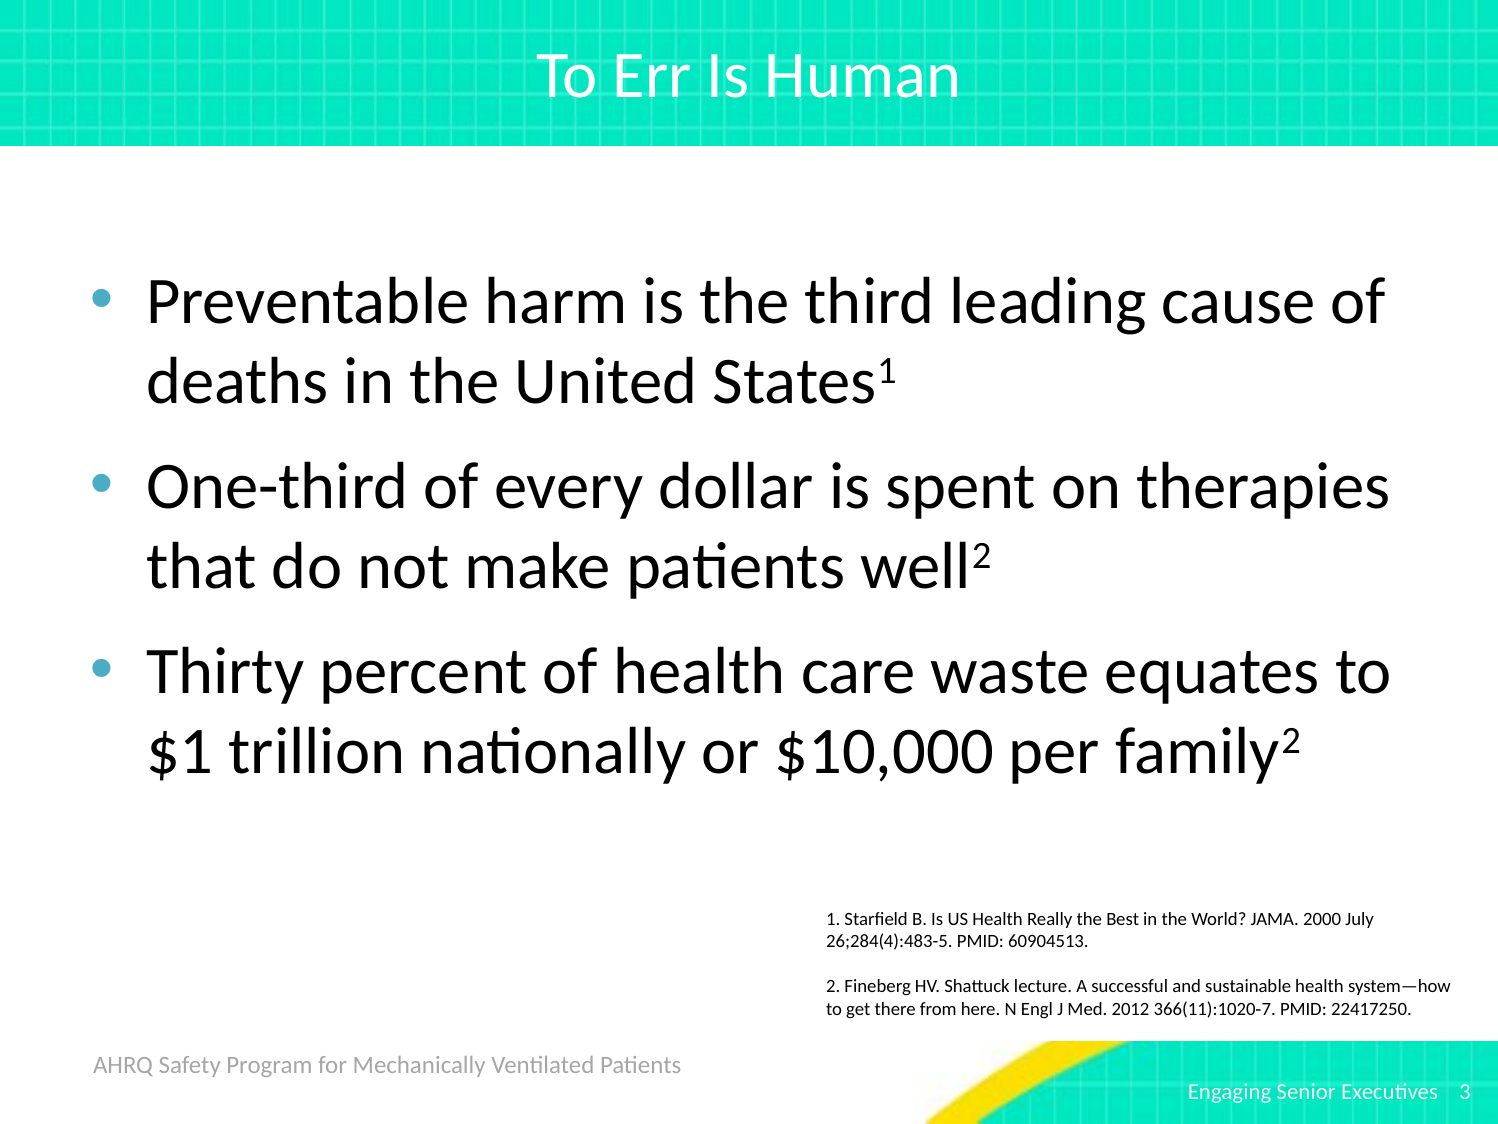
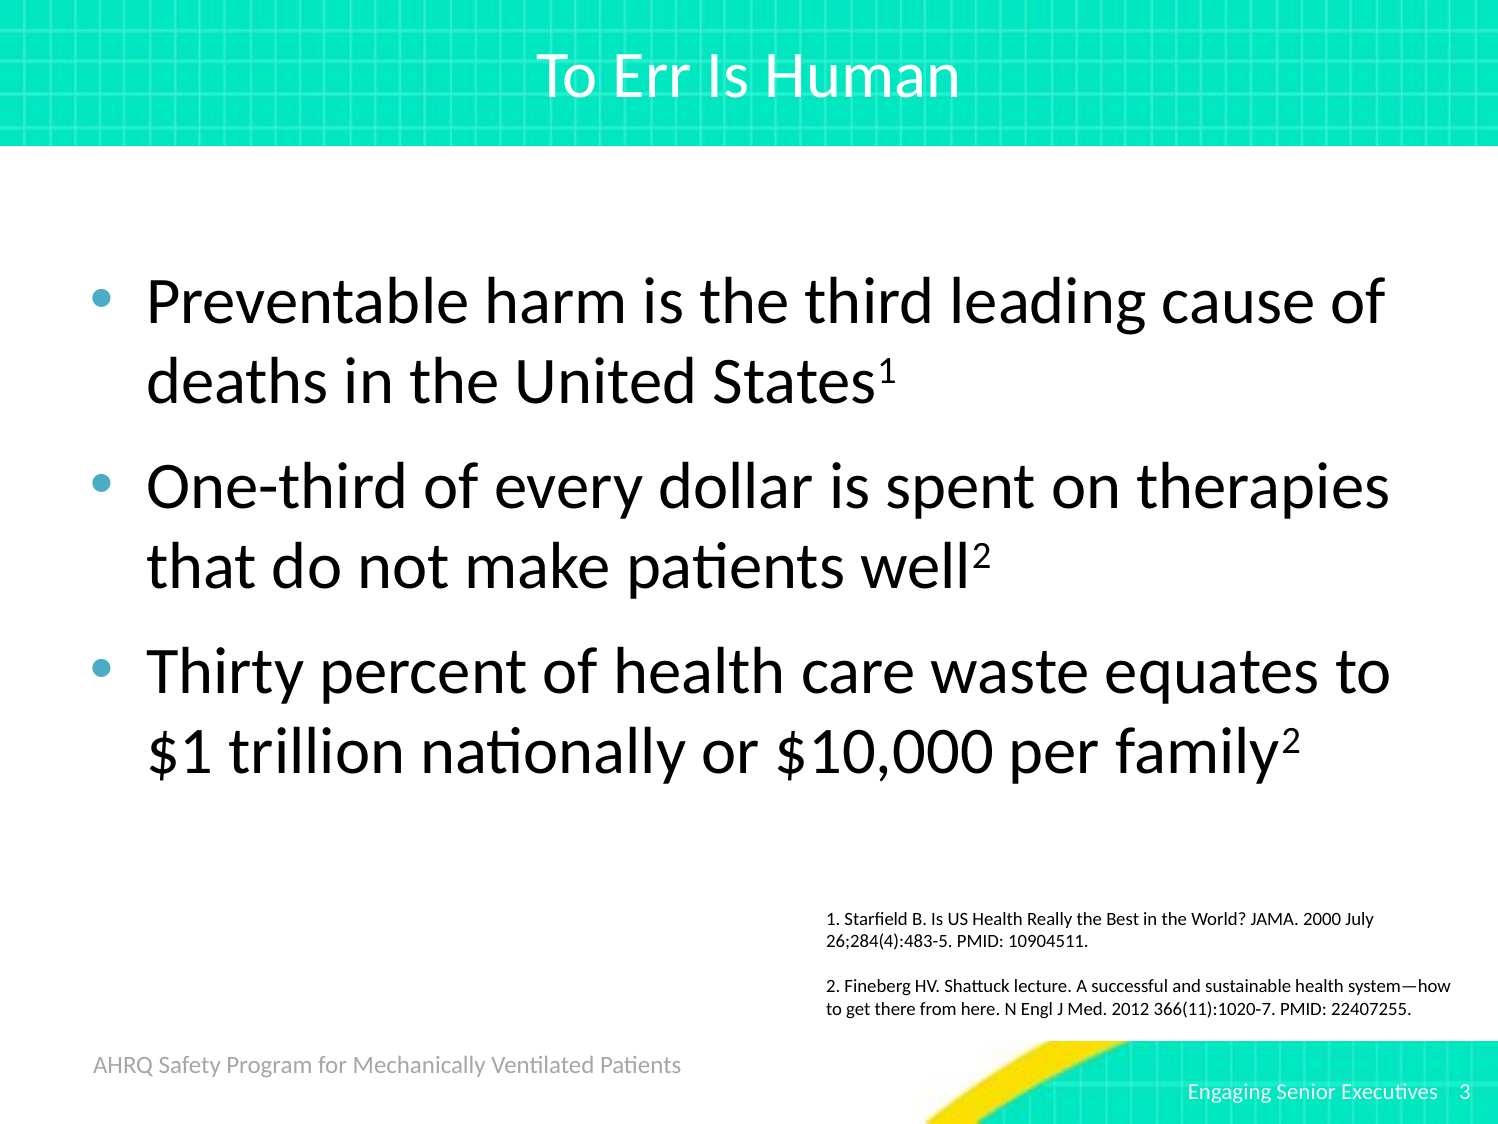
60904513: 60904513 -> 10904511 (1048, 941)
22417250: 22417250 -> 22407255 (1372, 1009)
